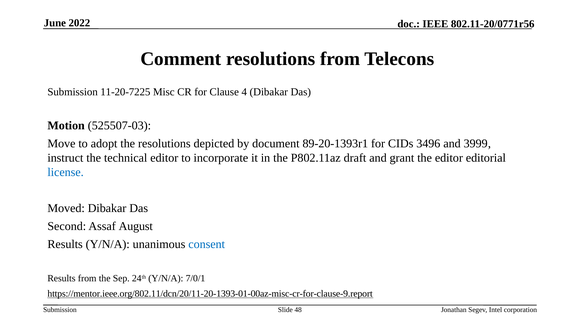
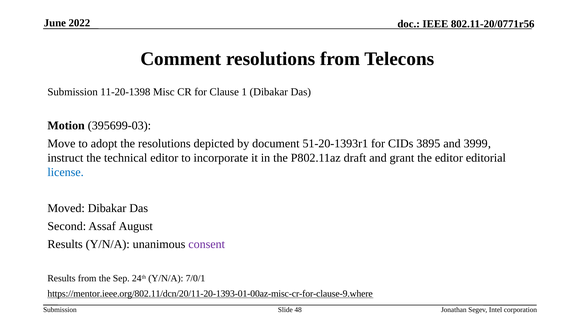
11-20-7225: 11-20-7225 -> 11-20-1398 (125, 92)
4: 4 -> 1 (244, 92)
525507-03: 525507-03 -> 395699-03 (119, 126)
89-20-1393r1: 89-20-1393r1 -> 51-20-1393r1 (335, 144)
3496: 3496 -> 3895 (428, 144)
consent colour: blue -> purple (207, 245)
https://mentor.ieee.org/802.11/dcn/20/11-20-1393-01-00az-misc-cr-for-clause-9.report: https://mentor.ieee.org/802.11/dcn/20/11-20-1393-01-00az-misc-cr-for-clause-9.report -> https://mentor.ieee.org/802.11/dcn/20/11-20-1393-01-00az-misc-cr-for-clause-9.where (210, 294)
